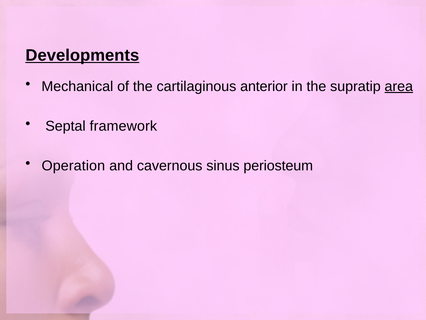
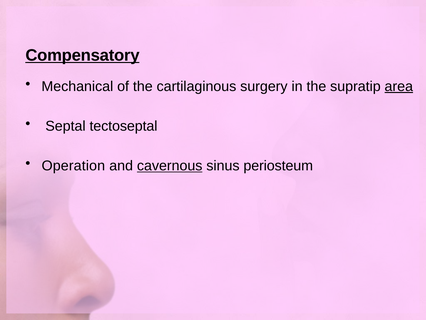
Developments: Developments -> Compensatory (82, 55)
anterior: anterior -> surgery (264, 86)
framework: framework -> tectoseptal (123, 126)
cavernous underline: none -> present (170, 166)
